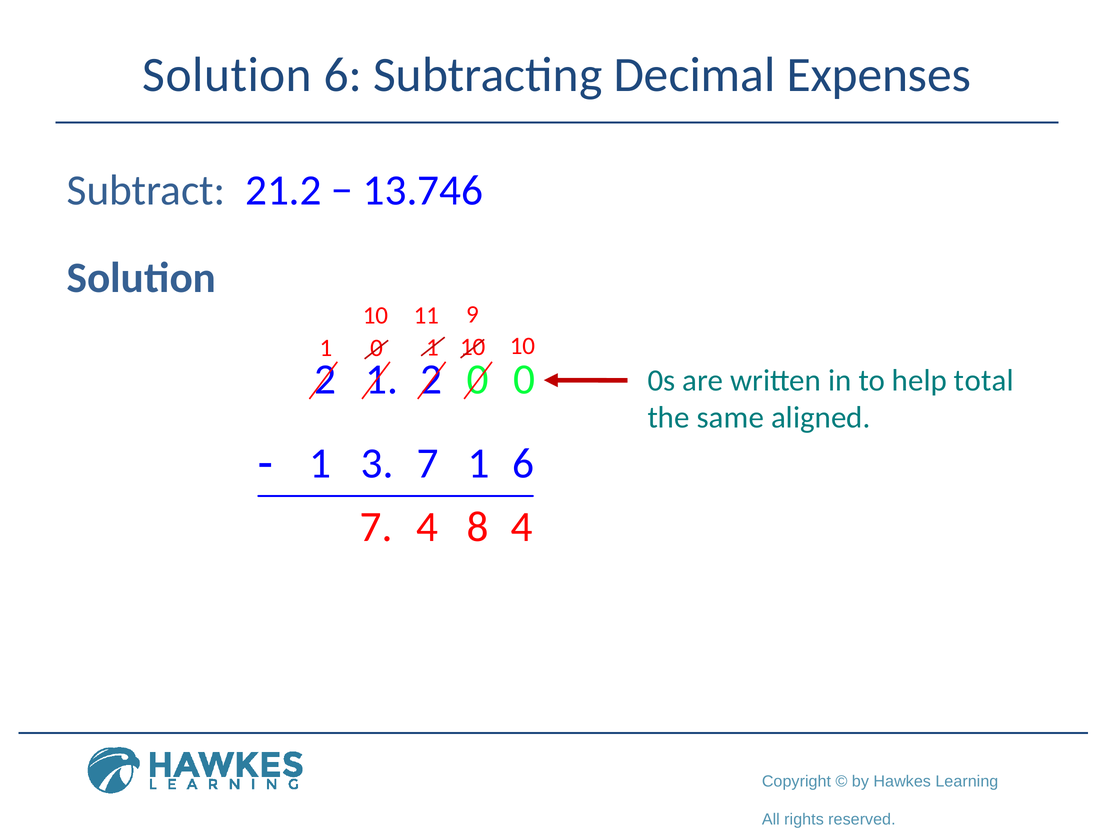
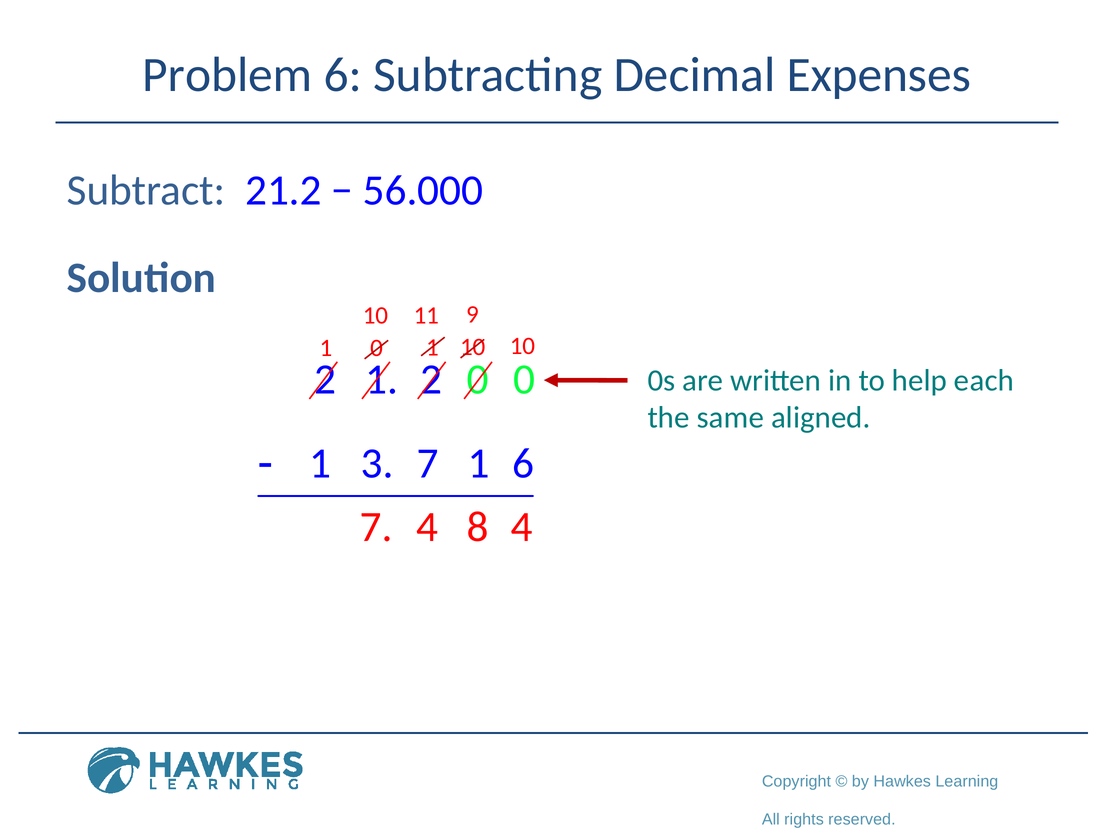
Solution: Solution -> Problem (227, 75)
13.746: 13.746 -> 56.000 (423, 190)
total: total -> each (984, 381)
